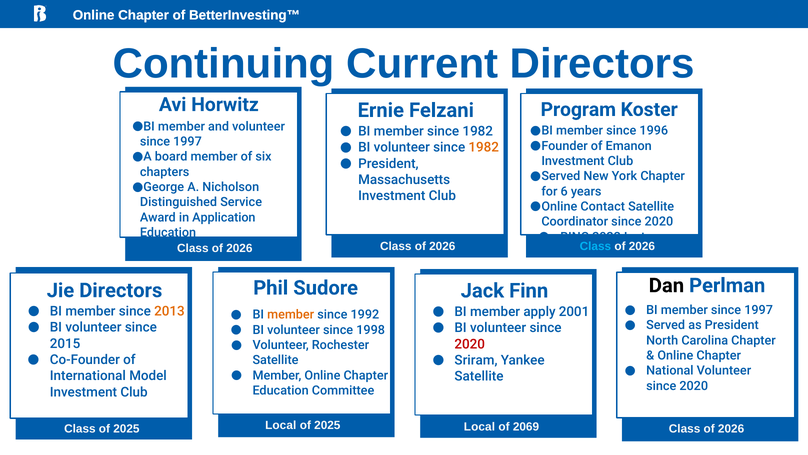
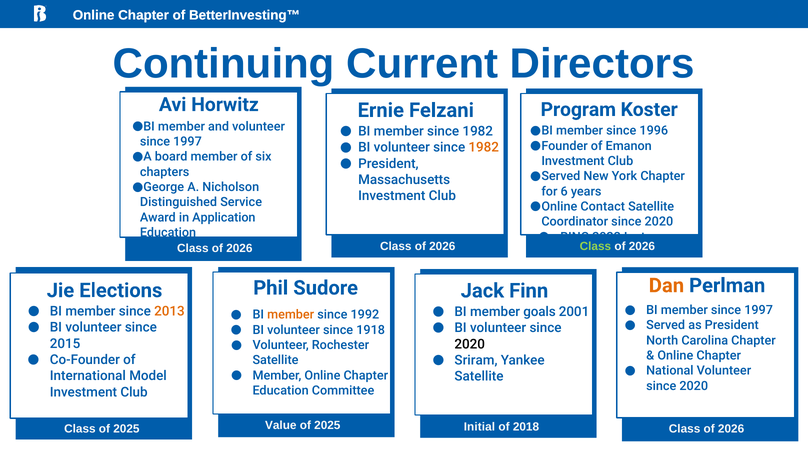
Class colour: light blue -> light green (595, 246)
Dan colour: black -> orange (666, 285)
Jie Directors: Directors -> Elections (121, 290)
apply: apply -> goals (540, 311)
1998: 1998 -> 1918 (371, 330)
2020 colour: red -> black (470, 344)
Local: Local -> Value (281, 425)
Local: Local -> Initial (479, 427)
2069: 2069 -> 2018 (526, 427)
